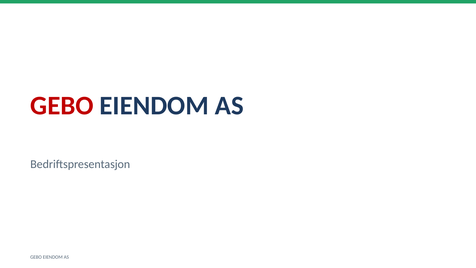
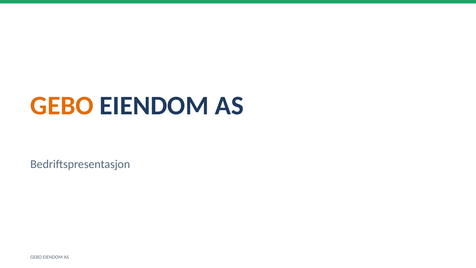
GEBO colour: red -> orange (62, 106)
